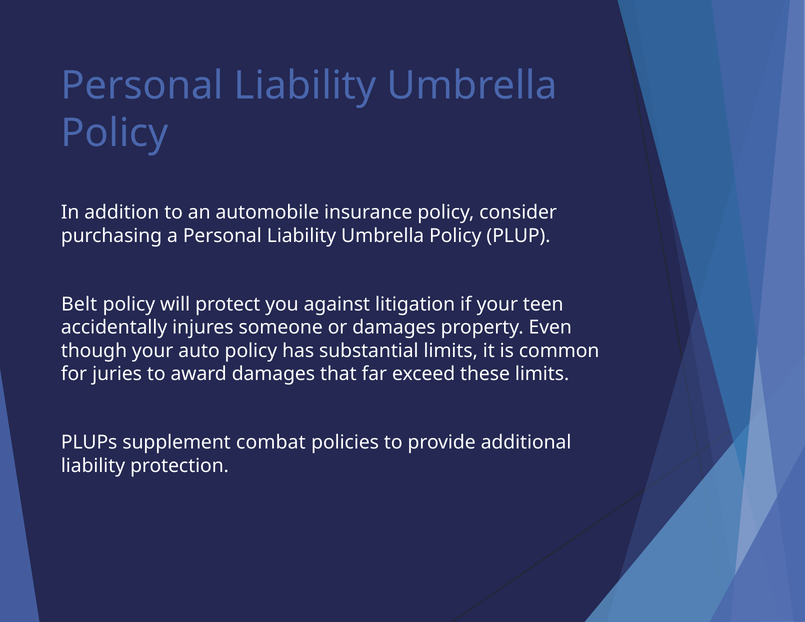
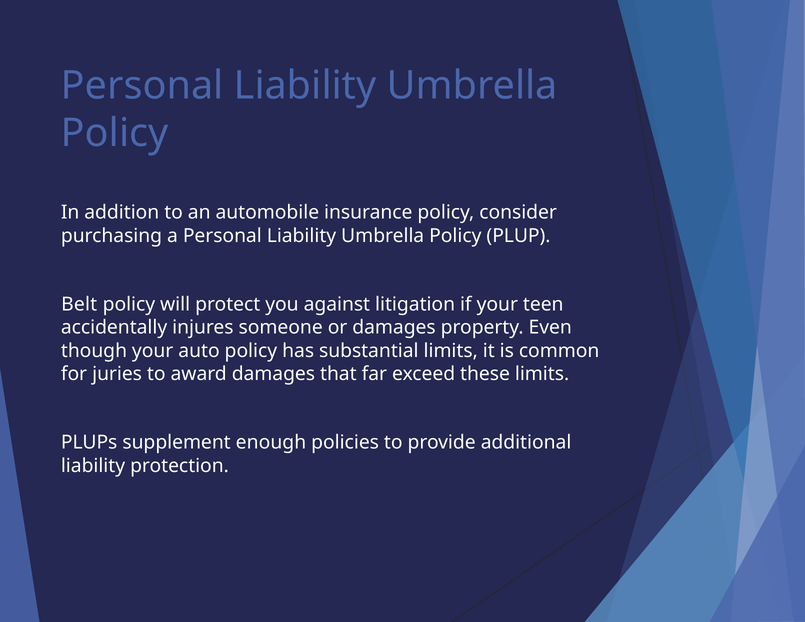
combat: combat -> enough (271, 443)
